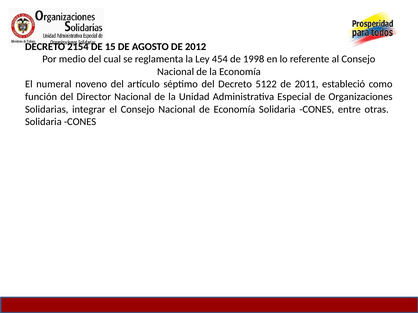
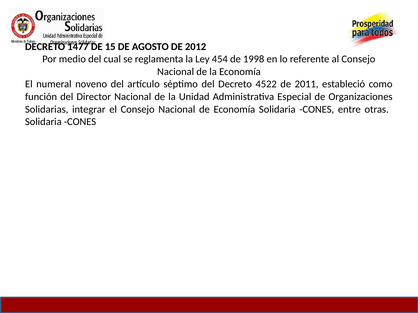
2154: 2154 -> 1477 (78, 47)
5122: 5122 -> 4522 (266, 84)
